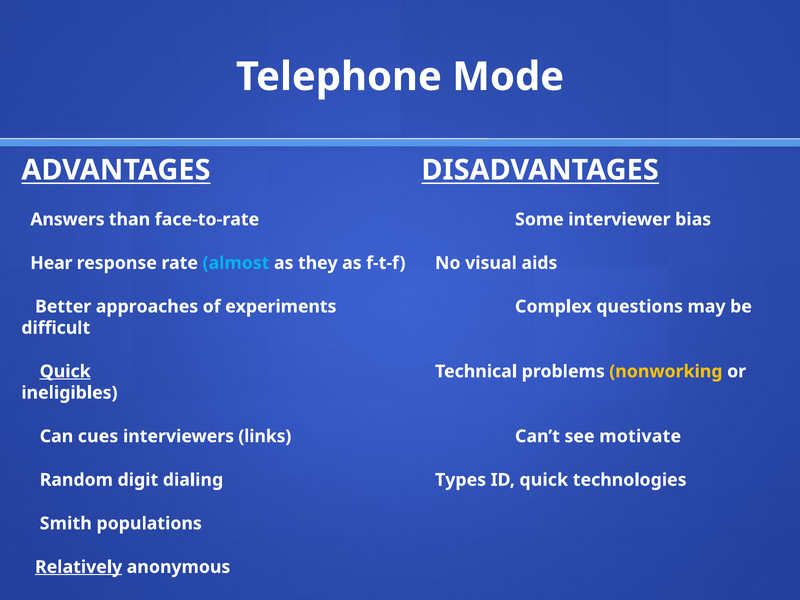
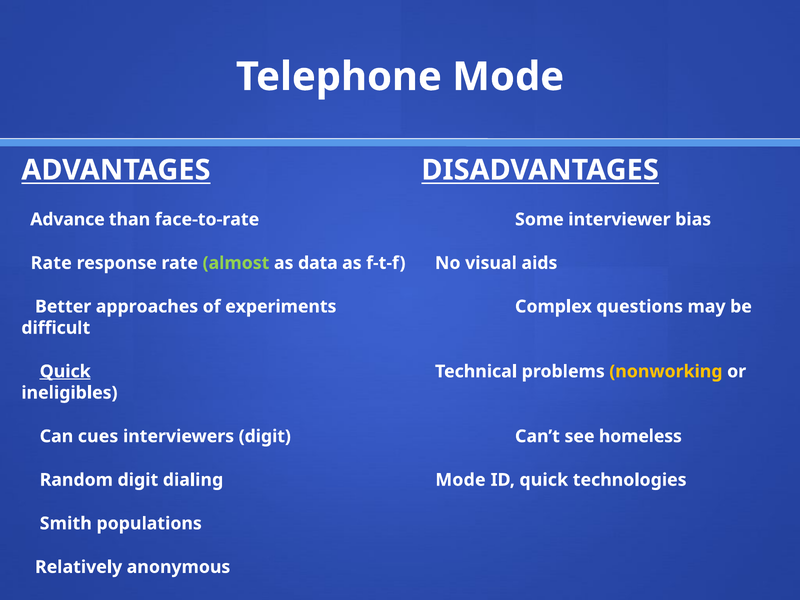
Answers: Answers -> Advance (67, 219)
Hear: Hear -> Rate (51, 263)
almost colour: light blue -> light green (236, 263)
as they: they -> data (318, 263)
interviewers links: links -> digit (265, 436)
see motivate: motivate -> homeless (640, 436)
dialing Types: Types -> Mode (460, 480)
Relatively underline: present -> none (79, 567)
